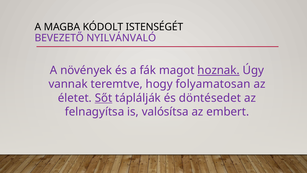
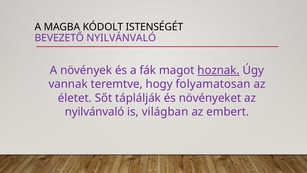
Sőt underline: present -> none (104, 98)
döntésedet: döntésedet -> növényeket (210, 98)
felnagyítsa: felnagyítsa -> nyilvánvaló (95, 112)
valósítsa: valósítsa -> világban (165, 112)
